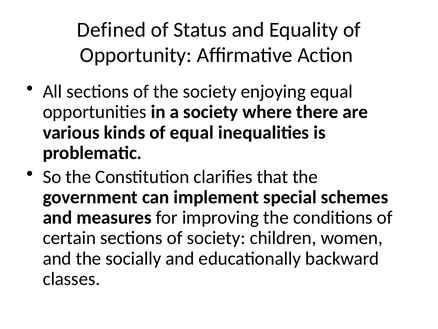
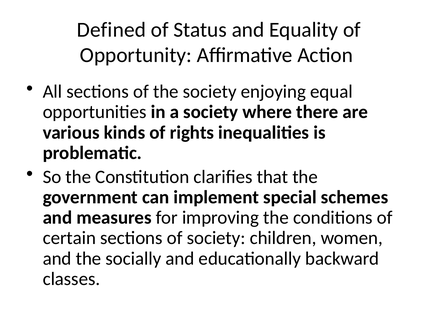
of equal: equal -> rights (192, 132)
